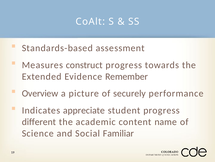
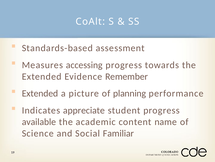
construct: construct -> accessing (84, 65)
Overview: Overview -> Extended (40, 93)
securely: securely -> planning (130, 93)
different: different -> available (39, 121)
